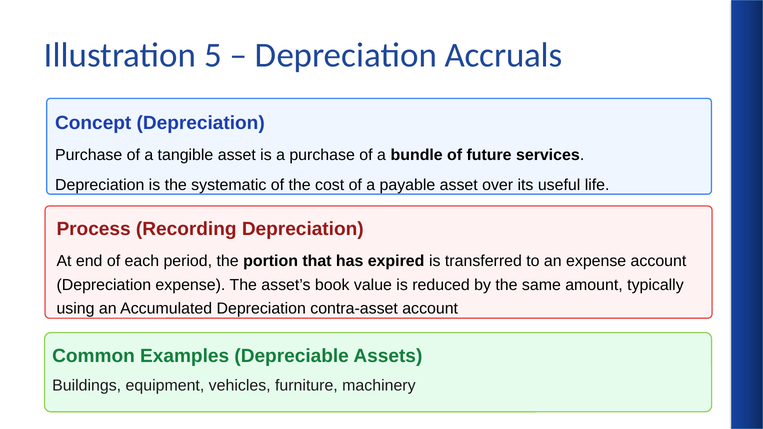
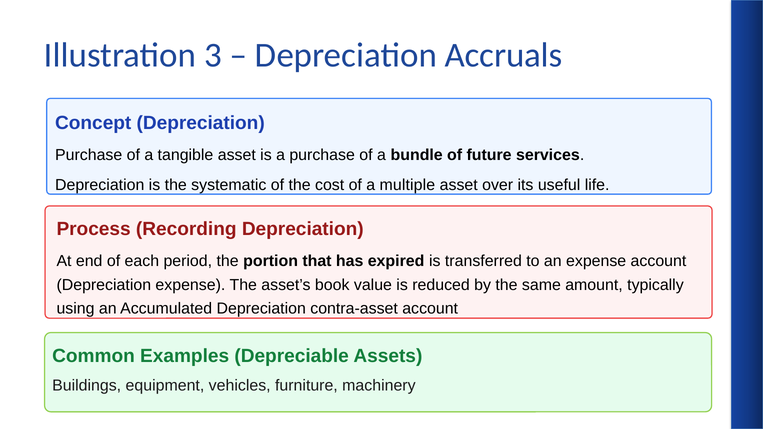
5: 5 -> 3 (213, 55)
payable: payable -> multiple (407, 185)
